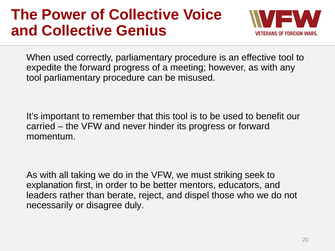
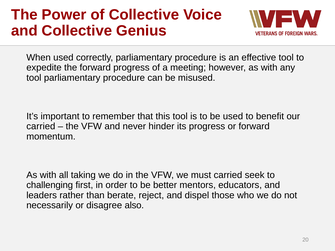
must striking: striking -> carried (228, 175)
explanation: explanation -> challenging (50, 185)
duly: duly -> also (134, 205)
